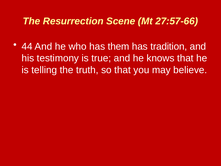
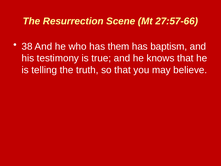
44: 44 -> 38 (27, 46)
tradition: tradition -> baptism (169, 46)
